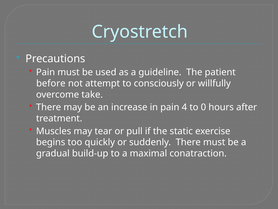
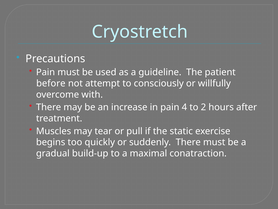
take: take -> with (92, 94)
0: 0 -> 2 (203, 107)
